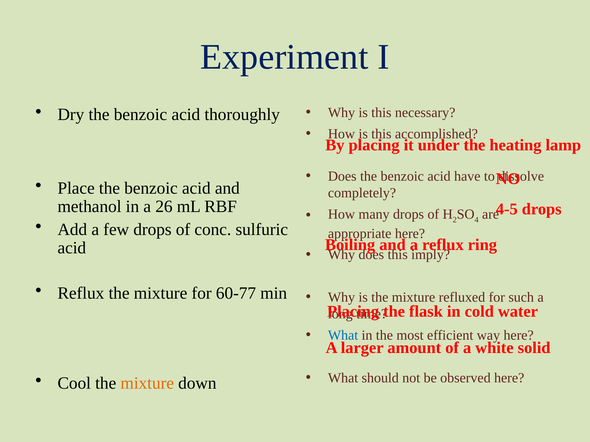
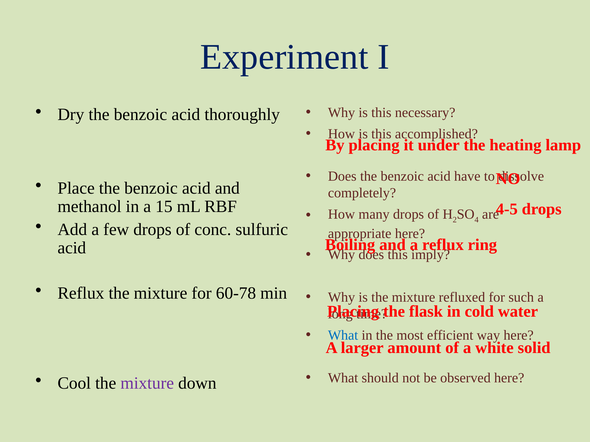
26: 26 -> 15 (164, 207)
60-77: 60-77 -> 60-78 (236, 293)
mixture colour: orange -> purple (147, 384)
